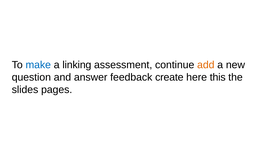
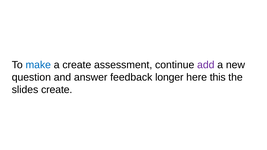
a linking: linking -> create (77, 65)
add colour: orange -> purple (206, 65)
create: create -> longer (169, 77)
slides pages: pages -> create (57, 90)
